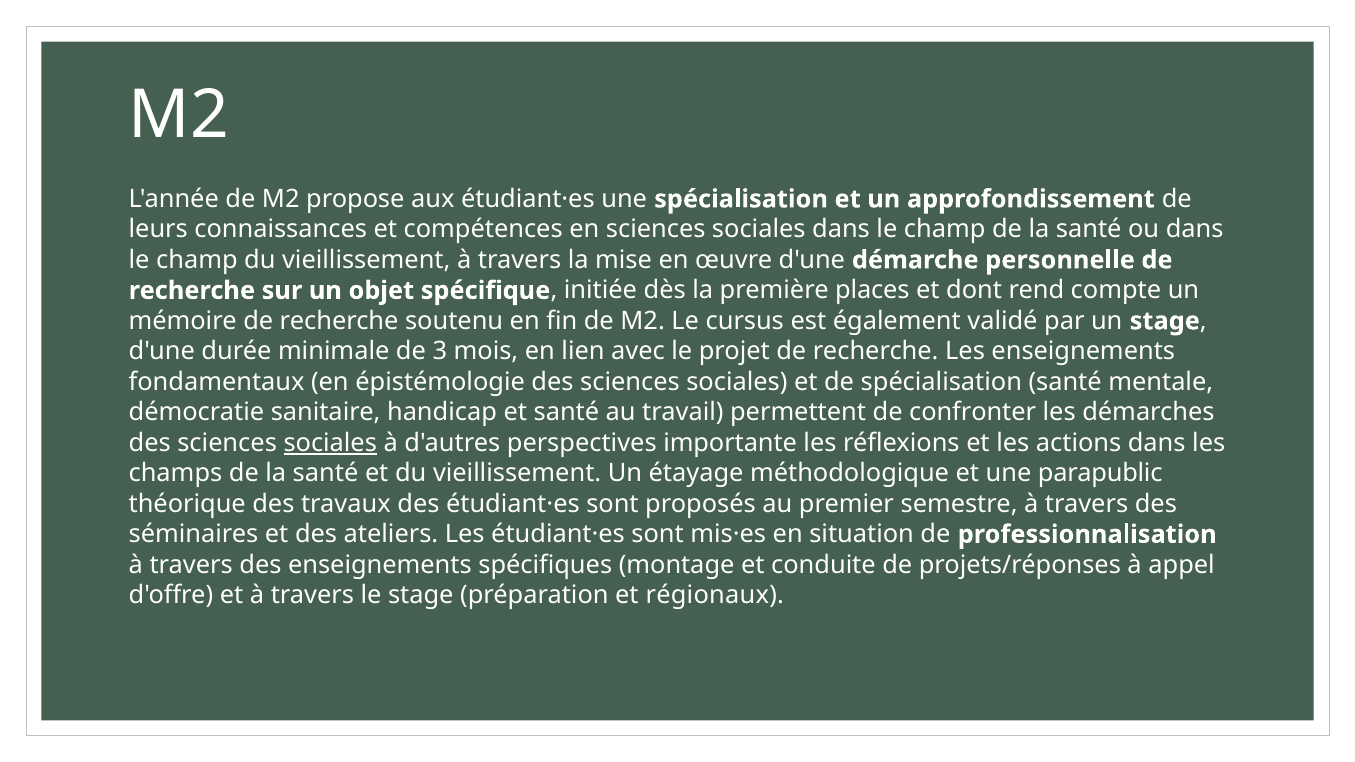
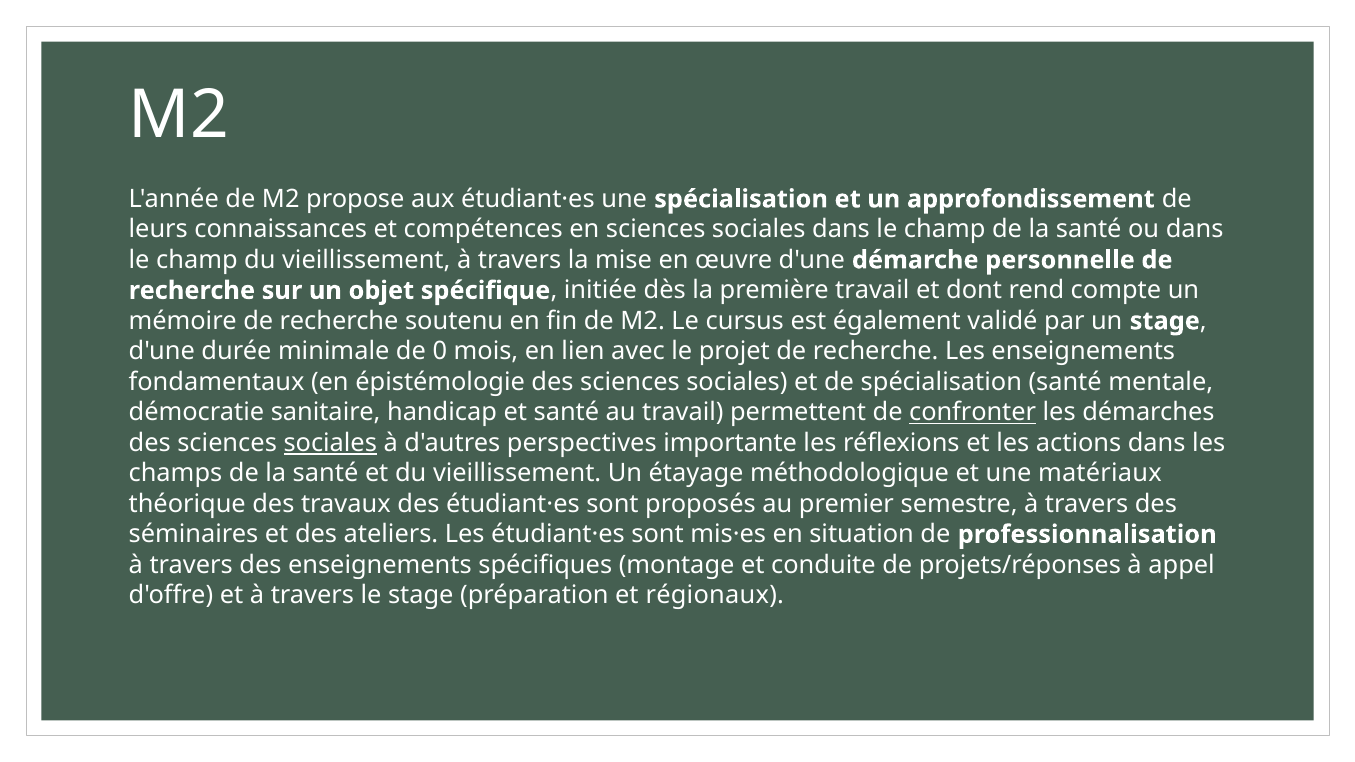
première places: places -> travail (872, 291)
3: 3 -> 0 (440, 352)
confronter underline: none -> present (973, 413)
parapublic: parapublic -> matériaux (1100, 474)
